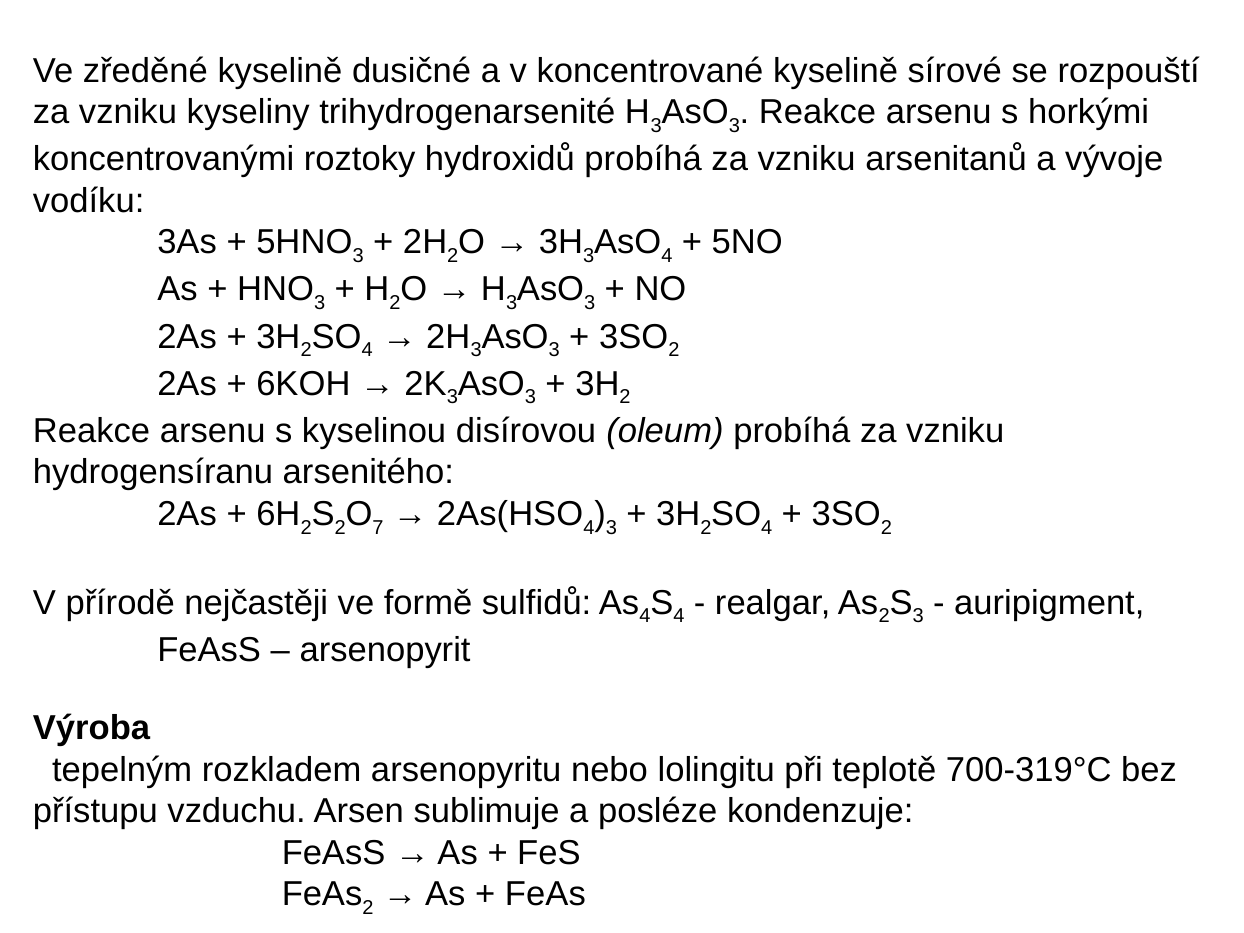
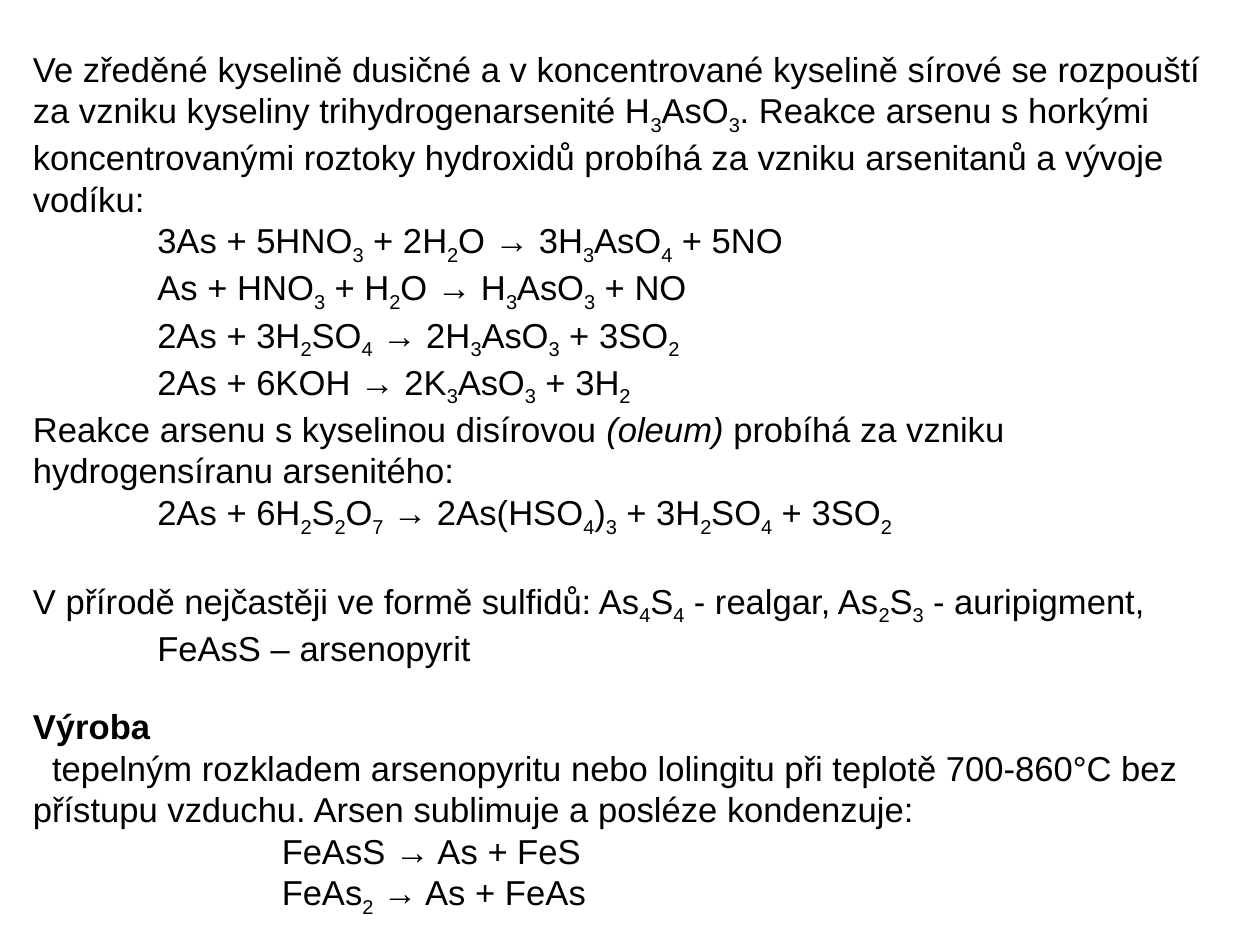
700-319°C: 700-319°C -> 700-860°C (1029, 770)
